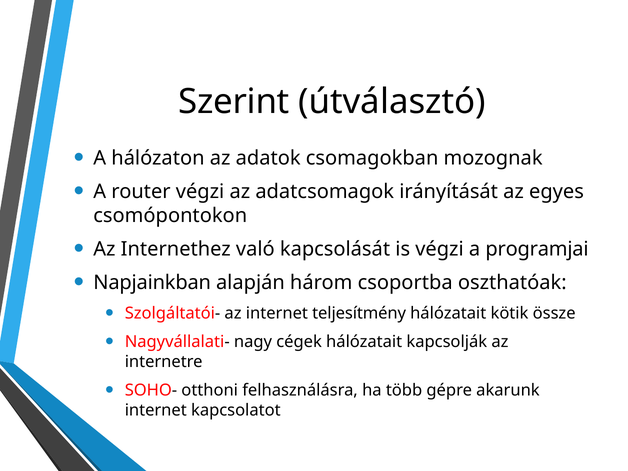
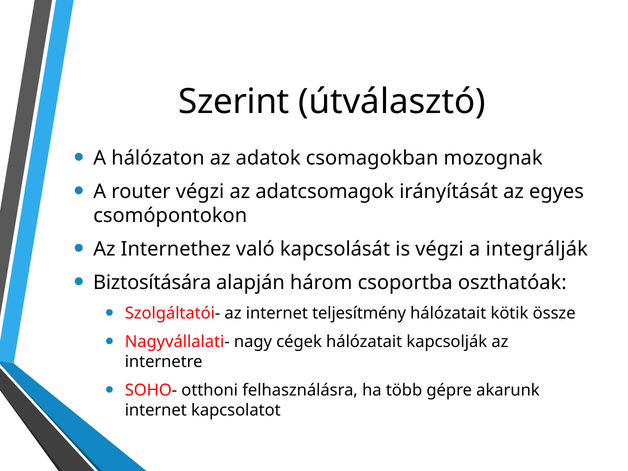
programjai: programjai -> integrálják (537, 249)
Napjainkban: Napjainkban -> Biztosítására (152, 283)
